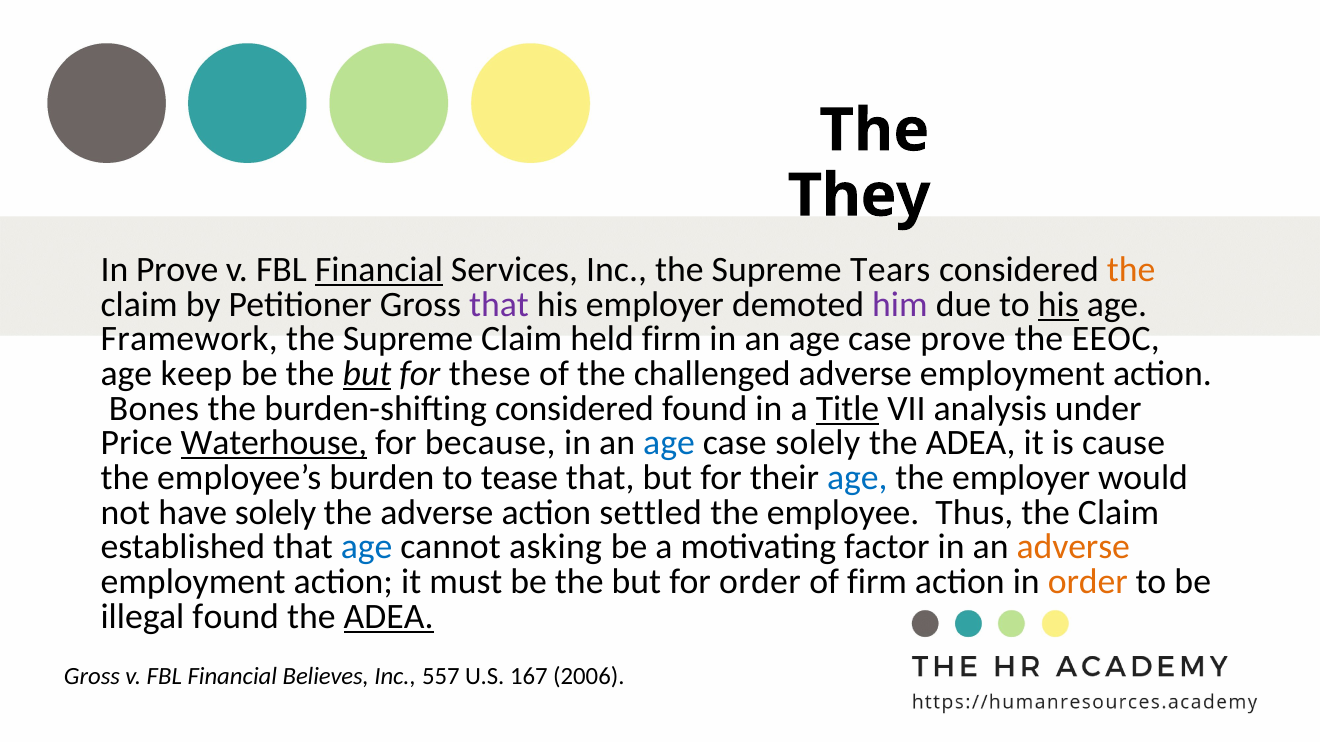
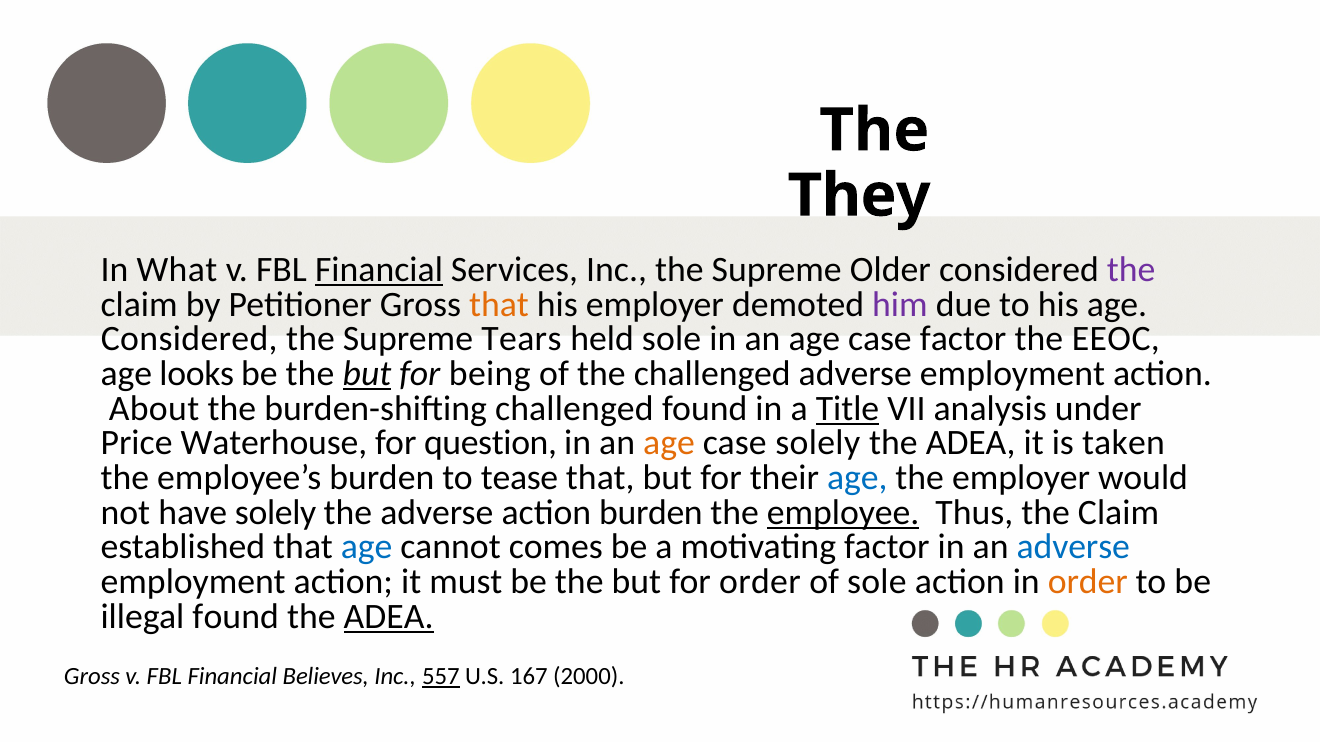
In Prove: Prove -> What (177, 270)
Tears: Tears -> Older (890, 270)
the colour: orange -> purple (1131, 270)
that colour: purple -> orange (499, 304)
his underline: present -> none (1058, 304)
Framework: Framework -> Considered (189, 339)
Supreme Claim: Claim -> Tears (521, 339)
held firm: firm -> sole (672, 339)
case prove: prove -> factor (963, 339)
keep: keep -> looks (197, 374)
these: these -> being (490, 374)
Bones: Bones -> About (154, 409)
burden-shifting considered: considered -> challenged (574, 409)
Waterhouse underline: present -> none (274, 443)
because: because -> question (491, 443)
age colour: blue -> orange (669, 443)
cause: cause -> taken (1123, 443)
action settled: settled -> burden (651, 513)
employee underline: none -> present (843, 513)
asking: asking -> comes (556, 548)
adverse colour: orange -> blue (1073, 548)
of firm: firm -> sole (877, 582)
557 underline: none -> present (441, 677)
2006: 2006 -> 2000 (589, 677)
